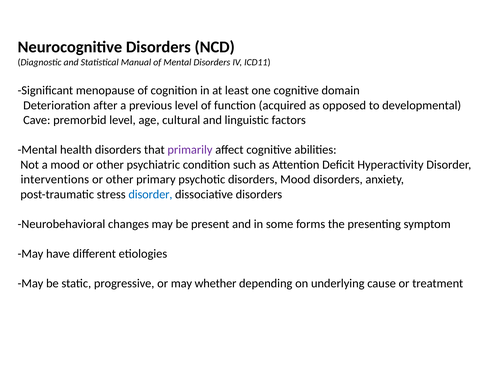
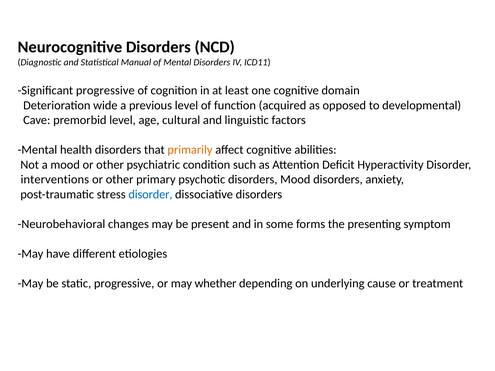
Significant menopause: menopause -> progressive (105, 91)
after: after -> wide (105, 105)
primarily colour: purple -> orange (190, 150)
